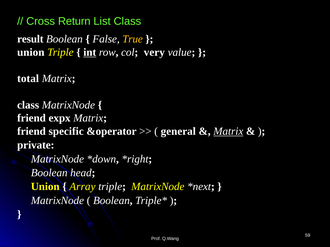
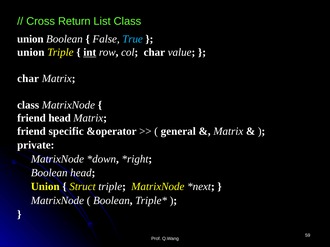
result: result -> union (30, 39)
True colour: yellow -> light blue (133, 39)
col very: very -> char (154, 52)
total: total -> char (28, 79)
friend expx: expx -> head (60, 118)
Matrix underline: present -> none (228, 132)
Array: Array -> Struct (83, 187)
